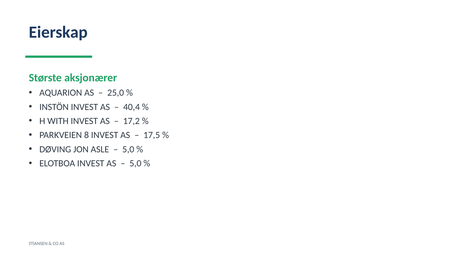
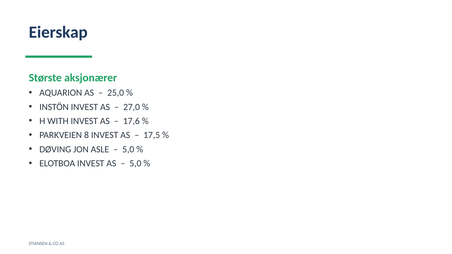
40,4: 40,4 -> 27,0 (132, 107)
17,2: 17,2 -> 17,6 (131, 121)
